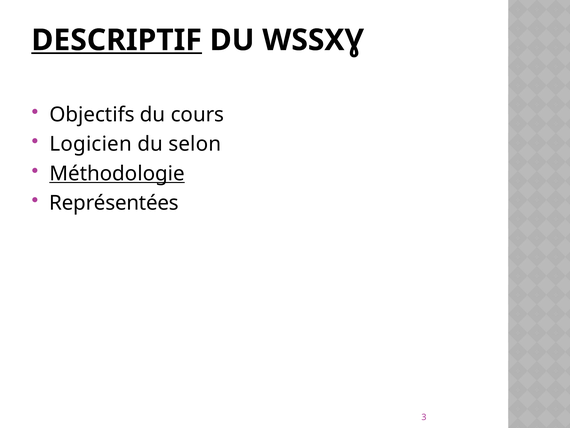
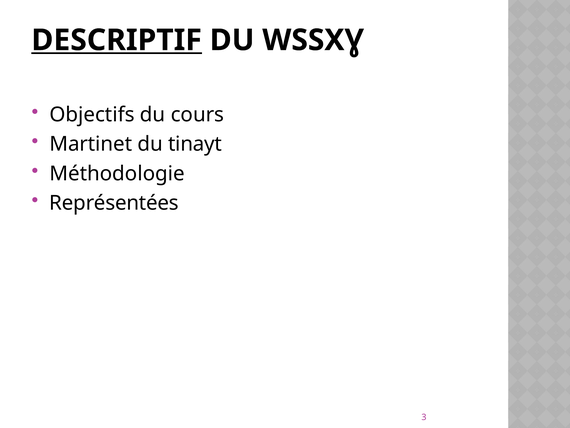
Logicien: Logicien -> Martinet (91, 144)
selon: selon -> tinayt (195, 144)
Méthodologie underline: present -> none (117, 173)
